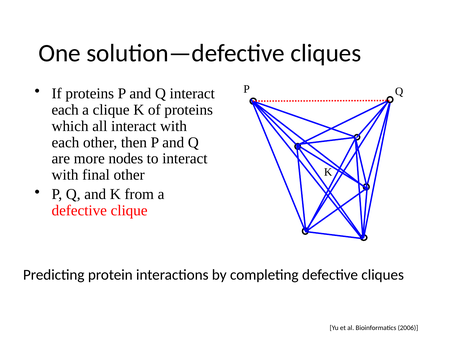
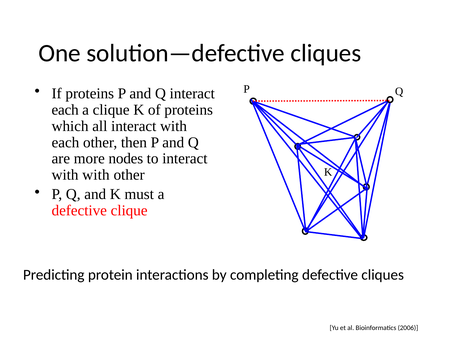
with final: final -> with (96, 175)
from: from -> must (139, 194)
